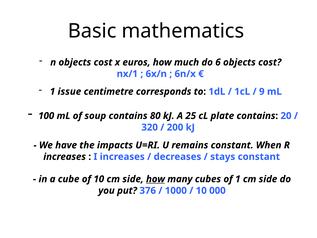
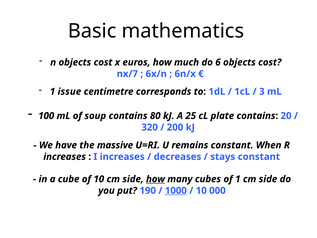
nx/1: nx/1 -> nx/7 (127, 74)
9: 9 -> 3 (262, 91)
impacts: impacts -> massive (115, 145)
376: 376 -> 190 (148, 190)
1000 underline: none -> present (176, 190)
